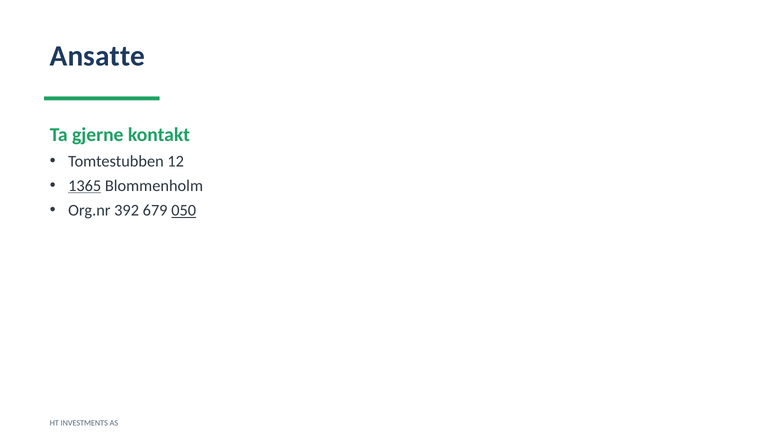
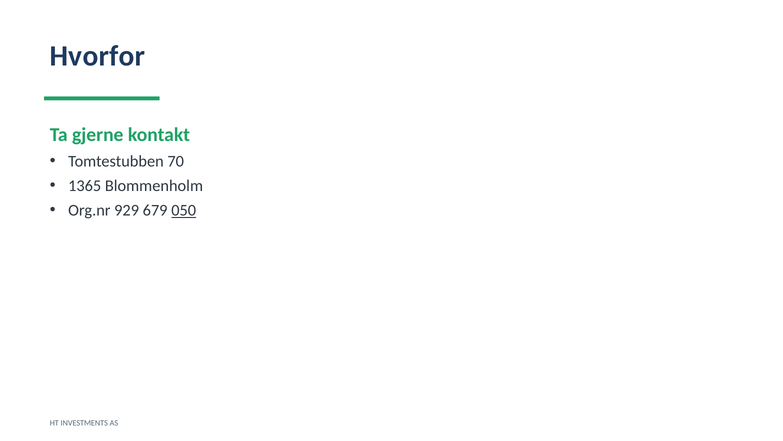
Ansatte: Ansatte -> Hvorfor (97, 56)
12: 12 -> 70 (176, 161)
1365 underline: present -> none (85, 185)
392: 392 -> 929 (127, 210)
